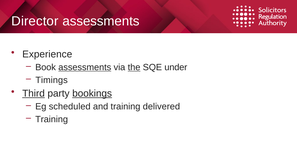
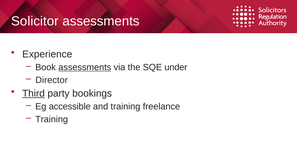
Director: Director -> Solicitor (35, 21)
the underline: present -> none (134, 67)
Timings: Timings -> Director (52, 80)
bookings underline: present -> none (92, 93)
scheduled: scheduled -> accessible (70, 107)
delivered: delivered -> freelance (161, 107)
